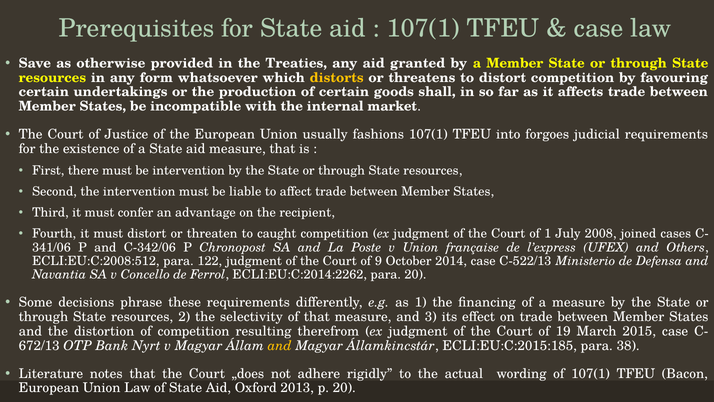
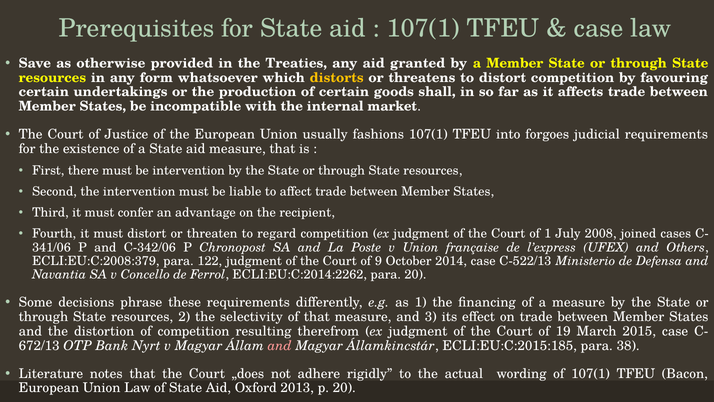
caught: caught -> regard (277, 234)
ECLI:EU:C:2008:512: ECLI:EU:C:2008:512 -> ECLI:EU:C:2008:379 (96, 261)
and colour: yellow -> pink (280, 345)
